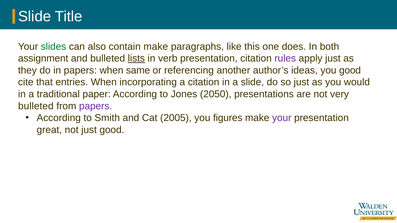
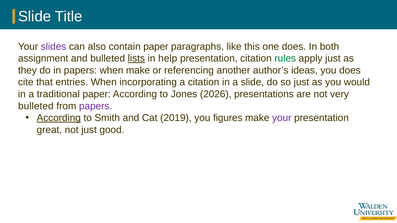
slides colour: green -> purple (54, 47)
contain make: make -> paper (156, 47)
verb: verb -> help (168, 58)
rules colour: purple -> green (285, 58)
when same: same -> make (138, 70)
you good: good -> does (350, 70)
2050: 2050 -> 2026 (216, 94)
According underline: none -> present (59, 118)
2005: 2005 -> 2019 (176, 118)
